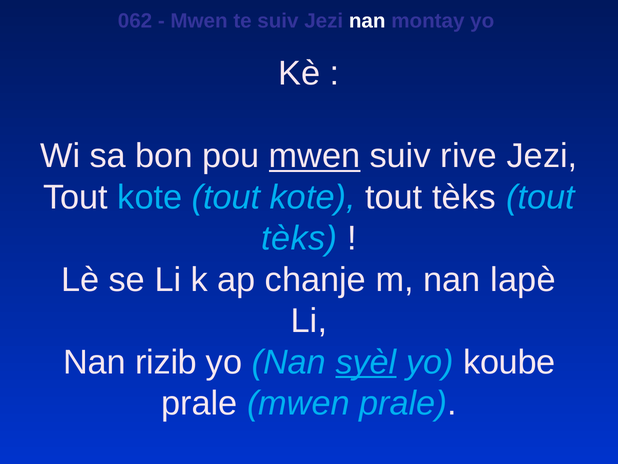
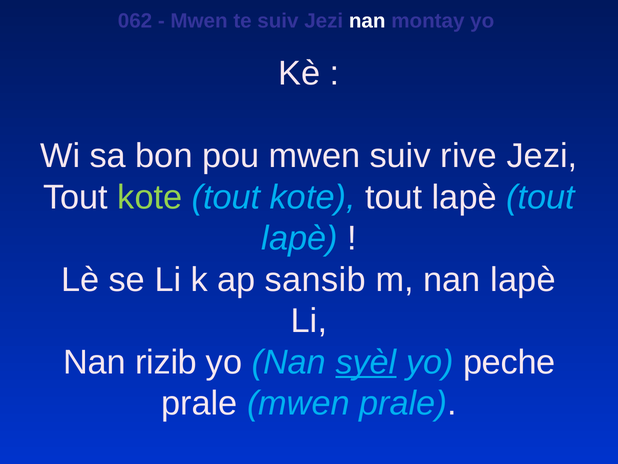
mwen underline: present -> none (315, 156)
kote colour: light blue -> light green (150, 197)
kote tout tèks: tèks -> lapè (464, 197)
tèks: tèks -> lapè (300, 238)
chanje: chanje -> sansib (315, 280)
koube: koube -> peche (509, 362)
